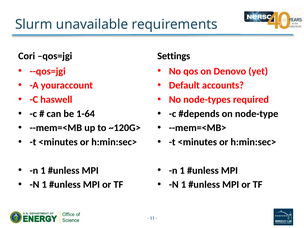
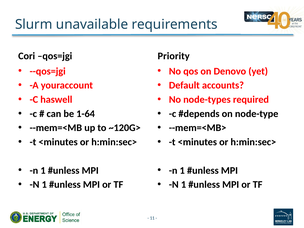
Settings: Settings -> Priority (174, 56)
